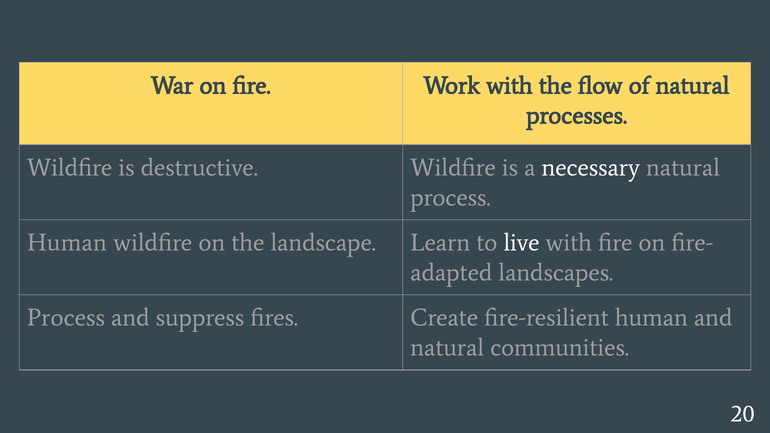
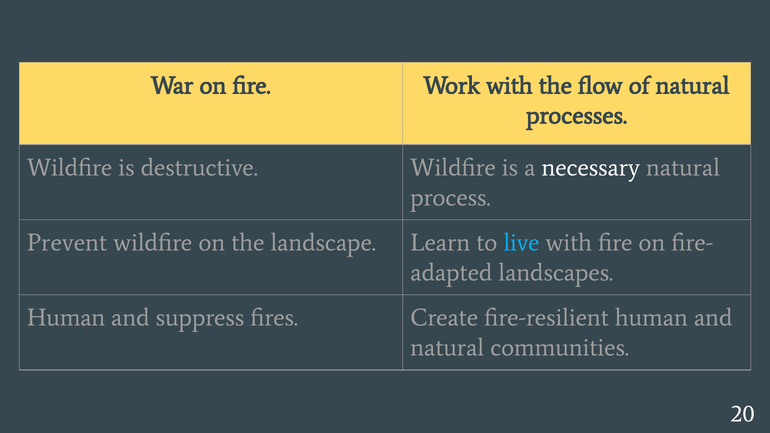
Human: Human -> Prevent (67, 243)
live colour: white -> light blue (522, 243)
Process: Process -> Human (66, 318)
